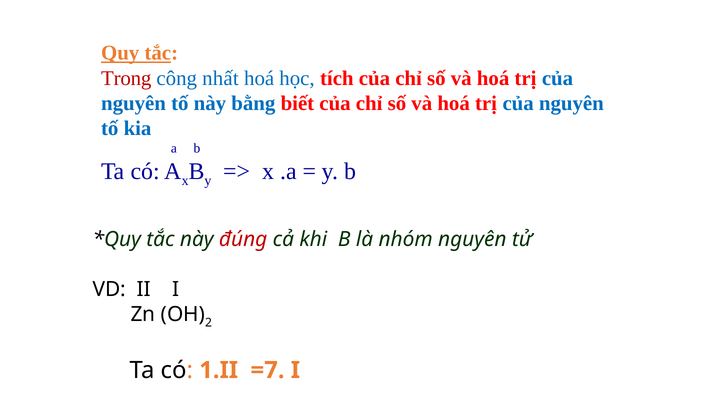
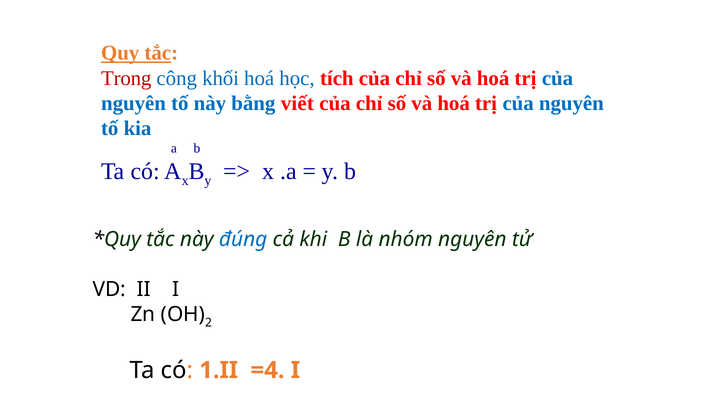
nhất: nhất -> khối (221, 78)
biết: biết -> viết (297, 103)
đúng colour: red -> blue (243, 239)
=7: =7 -> =4 (268, 370)
